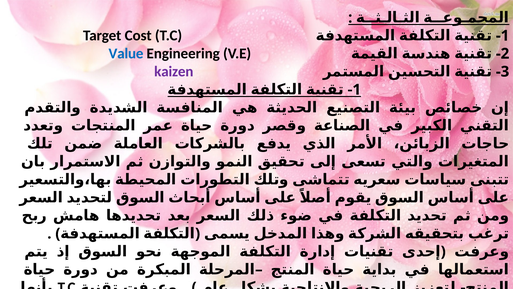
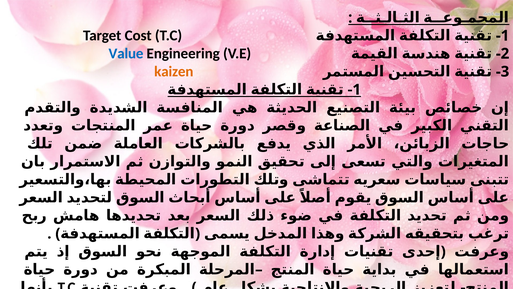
kaizen colour: purple -> orange (174, 72)
